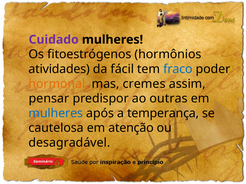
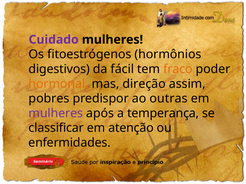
atividades: atividades -> digestivos (59, 69)
fraco colour: blue -> orange (178, 69)
cremes: cremes -> direção (144, 84)
pensar: pensar -> pobres (49, 99)
mulheres colour: blue -> purple (56, 114)
cautelosa: cautelosa -> classificar (56, 128)
desagradável: desagradável -> enfermidades (69, 143)
